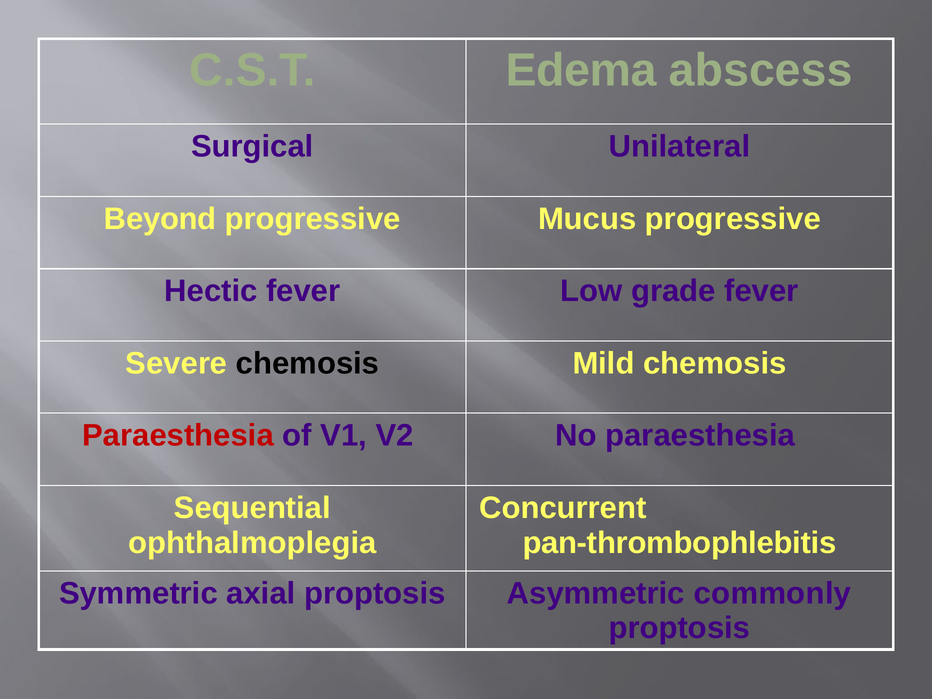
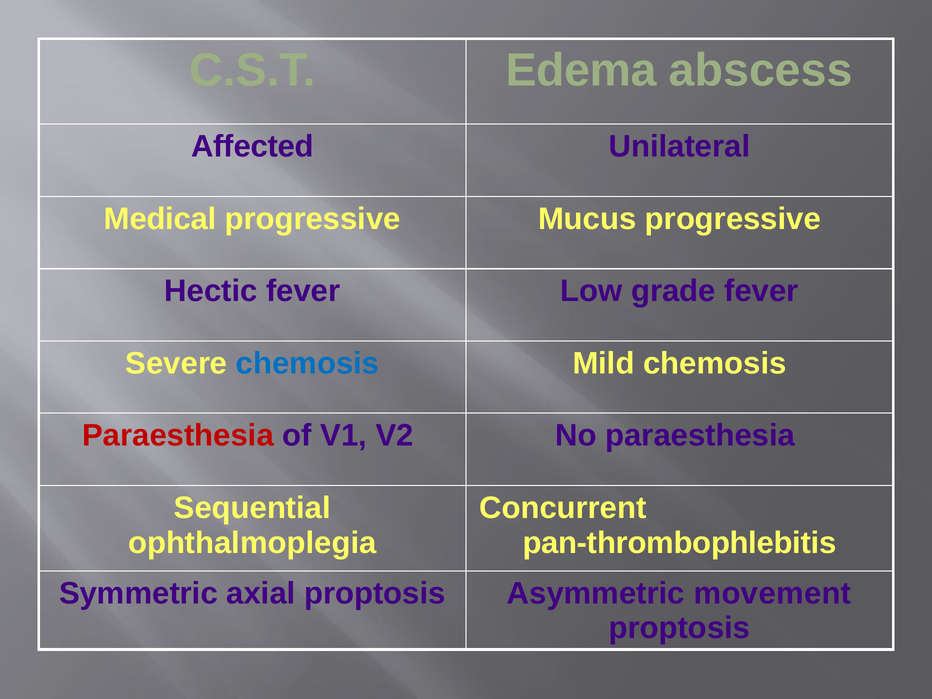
Surgical: Surgical -> Affected (252, 147)
Beyond: Beyond -> Medical (160, 219)
chemosis colour: black -> blue (308, 364)
commonly: commonly -> movement (772, 593)
